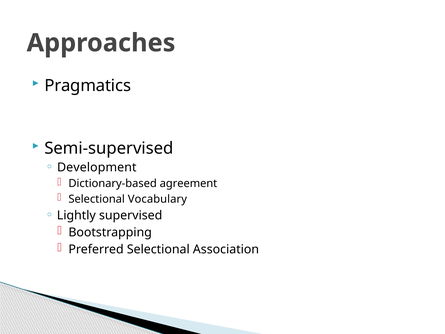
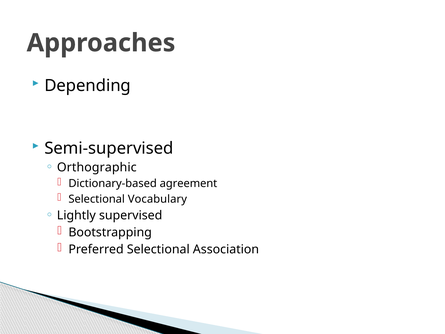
Pragmatics: Pragmatics -> Depending (88, 85)
Development: Development -> Orthographic (97, 167)
